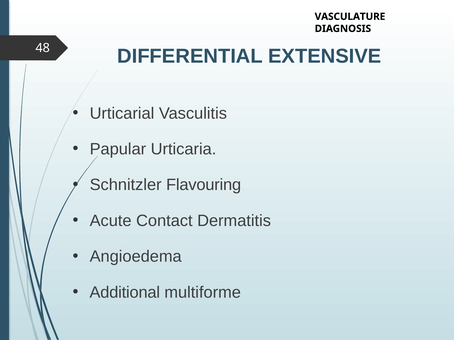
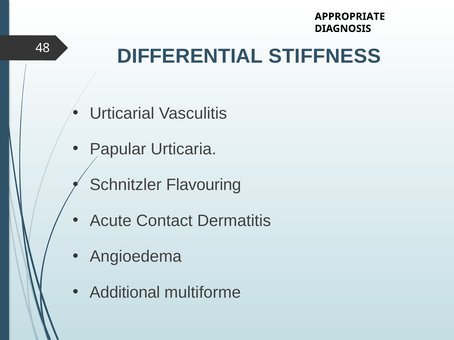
VASCULATURE: VASCULATURE -> APPROPRIATE (350, 17)
EXTENSIVE: EXTENSIVE -> STIFFNESS (325, 56)
